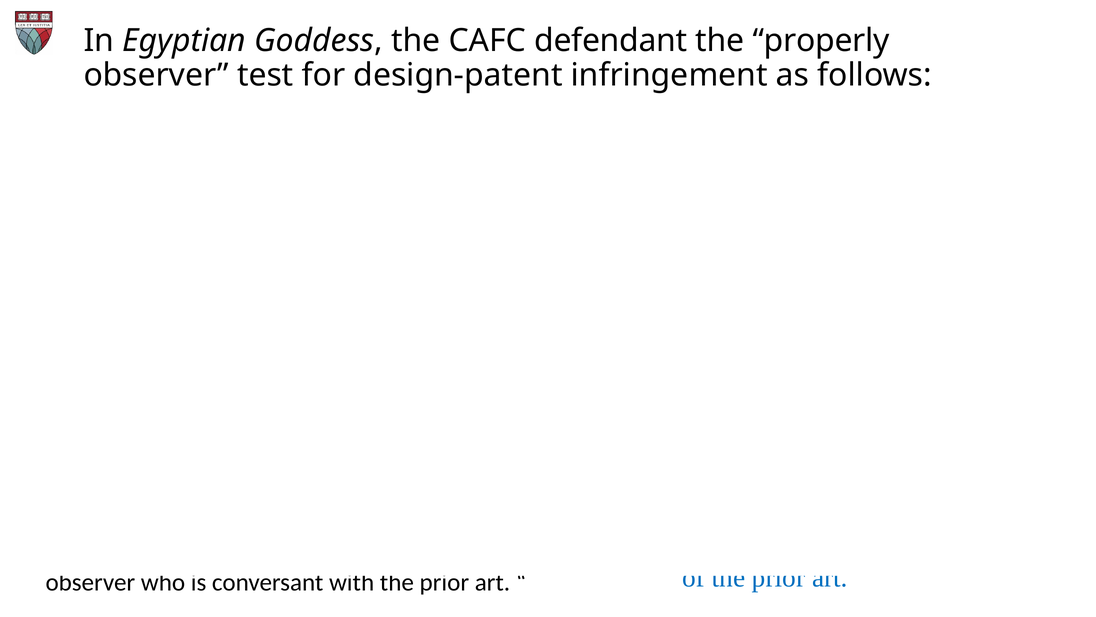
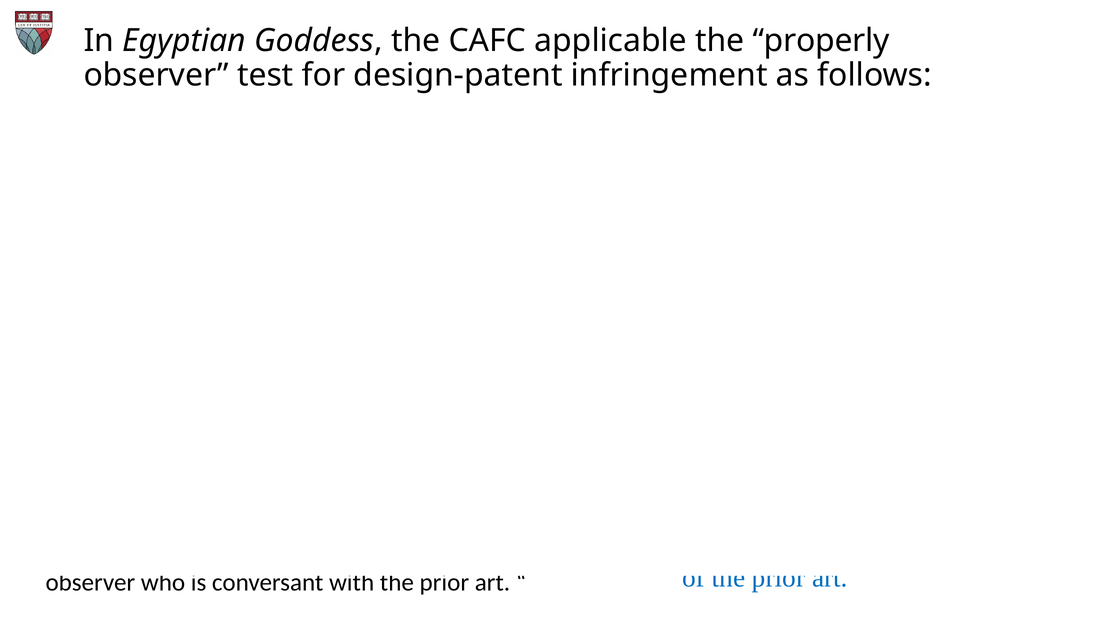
CAFC defendant: defendant -> applicable (611, 41)
